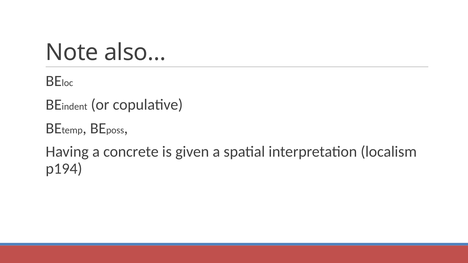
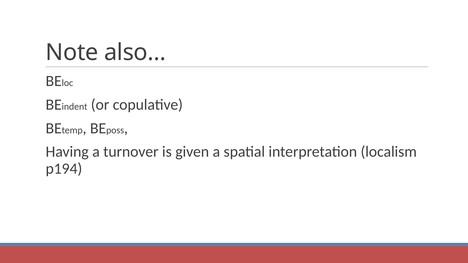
concrete: concrete -> turnover (131, 152)
